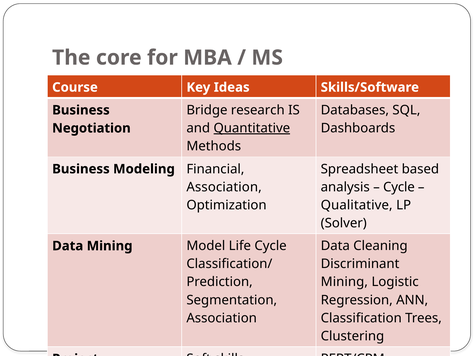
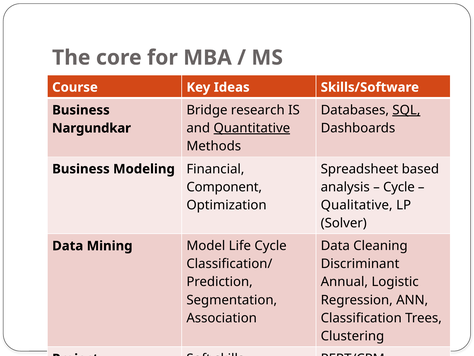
SQL underline: none -> present (406, 110)
Negotiation: Negotiation -> Nargundkar (91, 128)
Association: Association -> Component (224, 187)
Mining: Mining -> Annual (344, 282)
